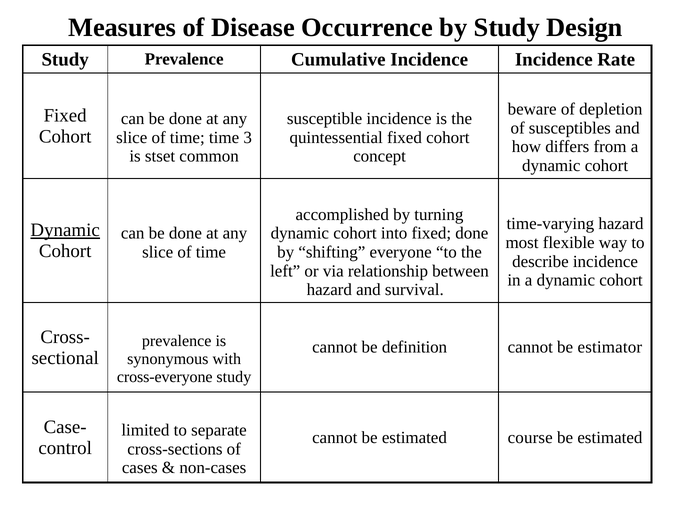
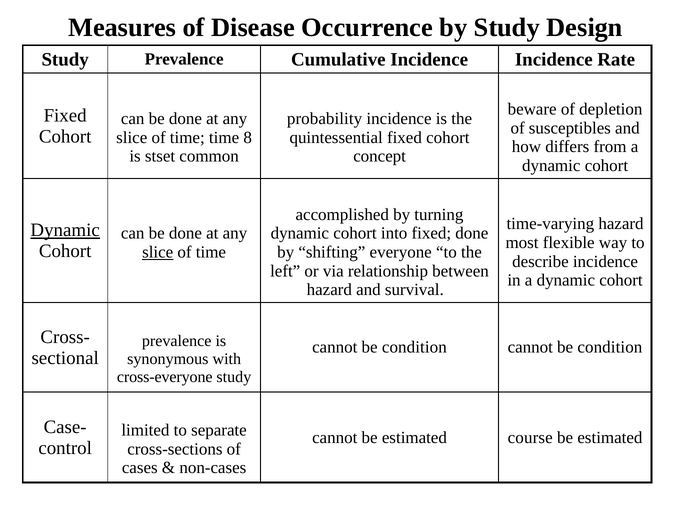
susceptible: susceptible -> probability (325, 119)
3: 3 -> 8 (248, 137)
slice underline: none -> present (158, 252)
definition: definition -> condition (414, 347)
estimator: estimator -> condition (610, 347)
